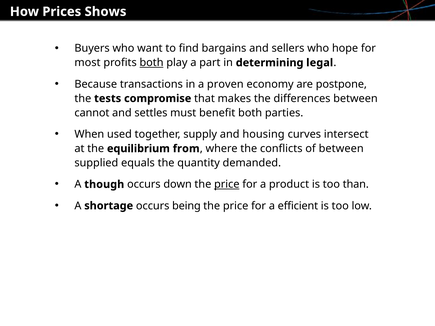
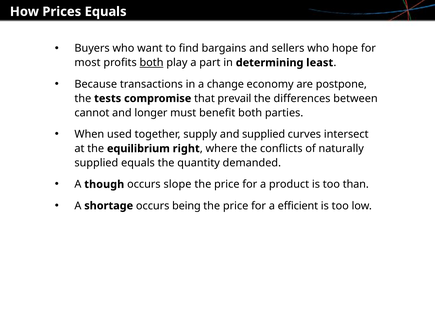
Prices Shows: Shows -> Equals (106, 12)
legal: legal -> least (320, 63)
proven: proven -> change (225, 84)
makes: makes -> prevail (234, 99)
settles: settles -> longer (151, 113)
and housing: housing -> supplied (264, 134)
from: from -> right (186, 149)
of between: between -> naturally (341, 149)
down: down -> slope (178, 184)
price underline: present -> none (227, 184)
